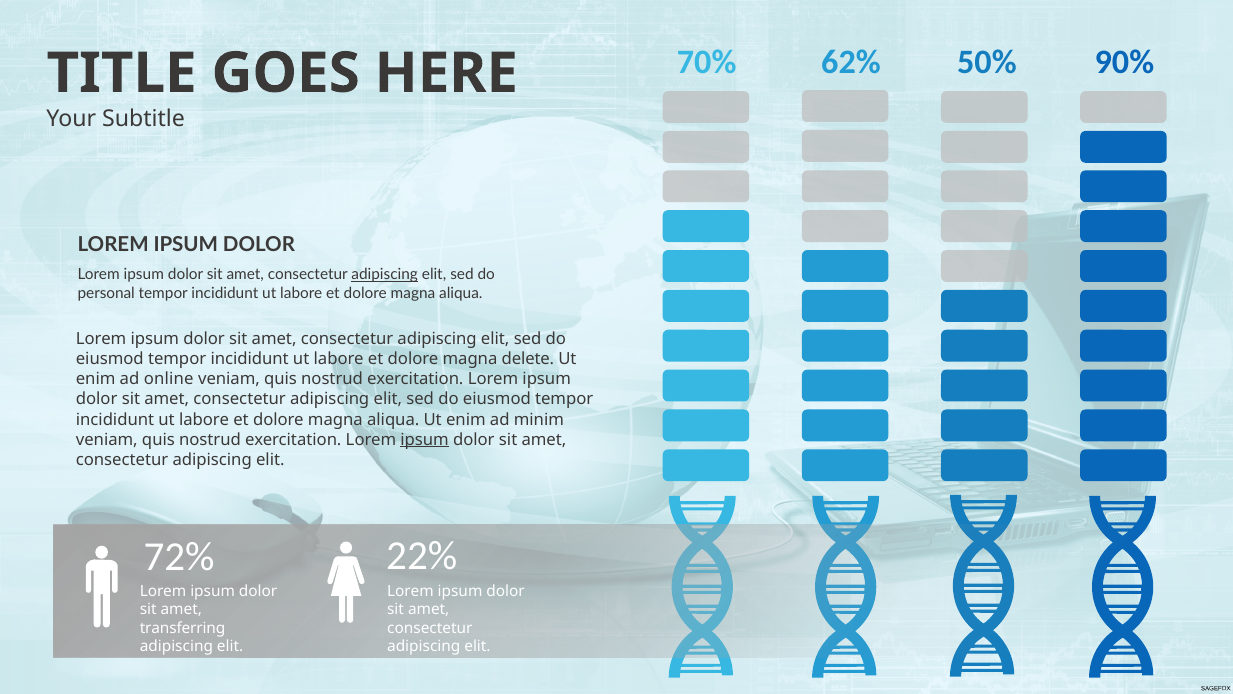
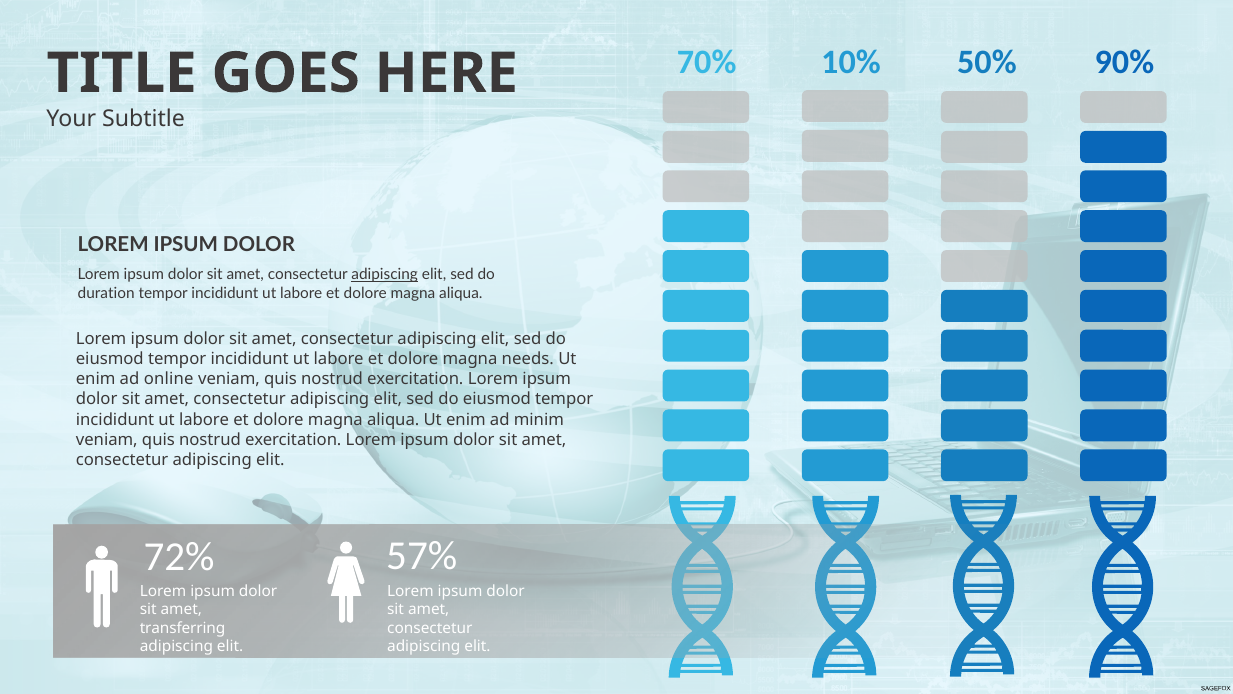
62%: 62% -> 10% (851, 62)
personal: personal -> duration (106, 293)
delete: delete -> needs (528, 359)
ipsum underline: present -> none (425, 439)
22%: 22% -> 57% (422, 556)
